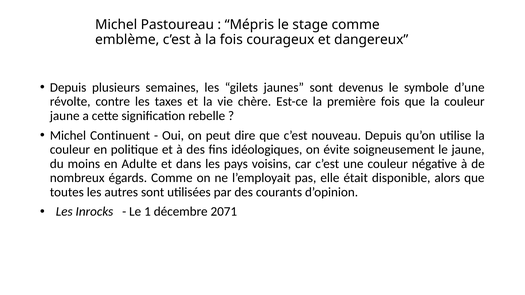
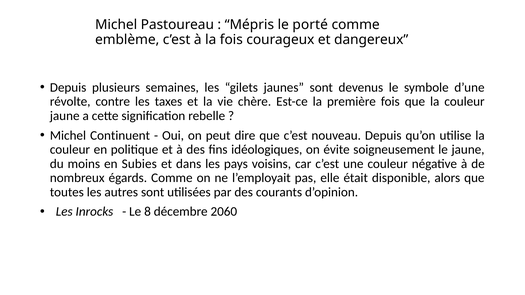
stage: stage -> porté (310, 25)
Adulte: Adulte -> Subies (139, 164)
1: 1 -> 8 (147, 212)
2071: 2071 -> 2060 (224, 212)
